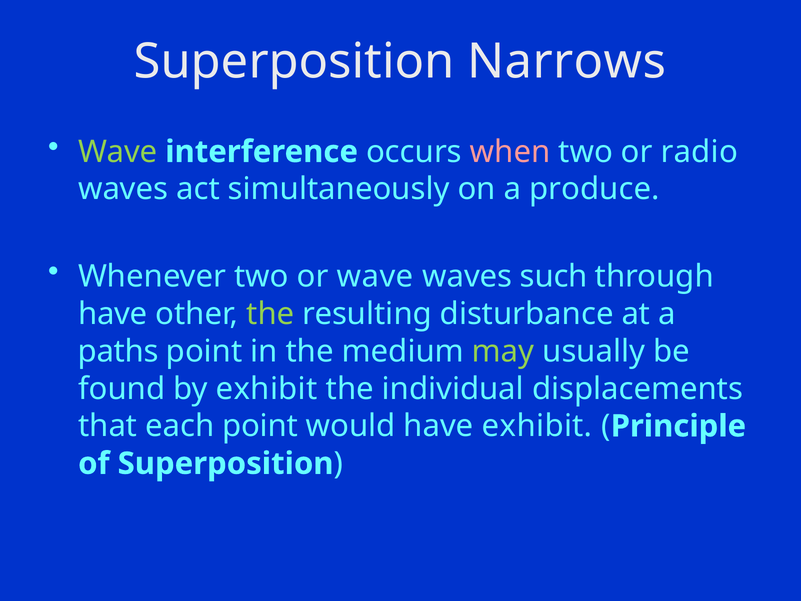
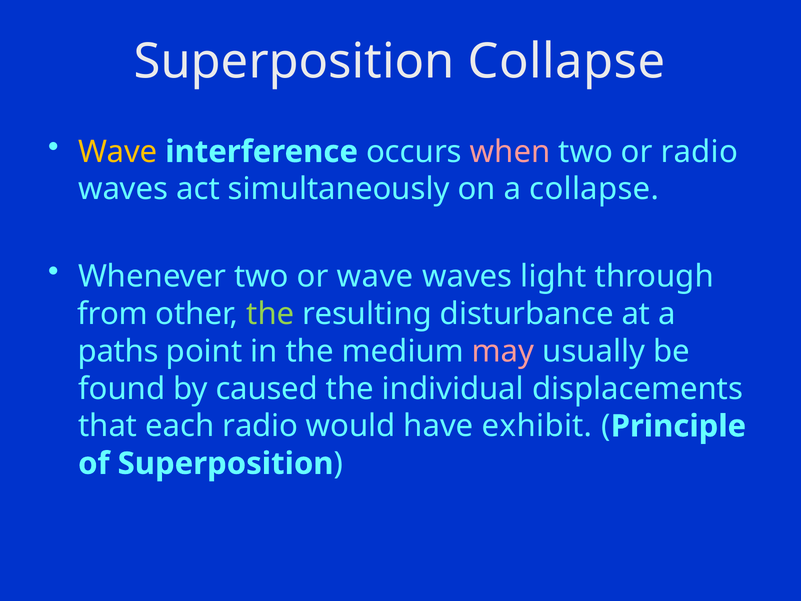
Superposition Narrows: Narrows -> Collapse (567, 61)
Wave colour: light green -> yellow (118, 152)
a produce: produce -> collapse (594, 189)
such: such -> light (553, 276)
have: have -> from (113, 314)
may colour: light green -> pink (503, 351)
by exhibit: exhibit -> caused (267, 389)
each point: point -> radio (260, 426)
